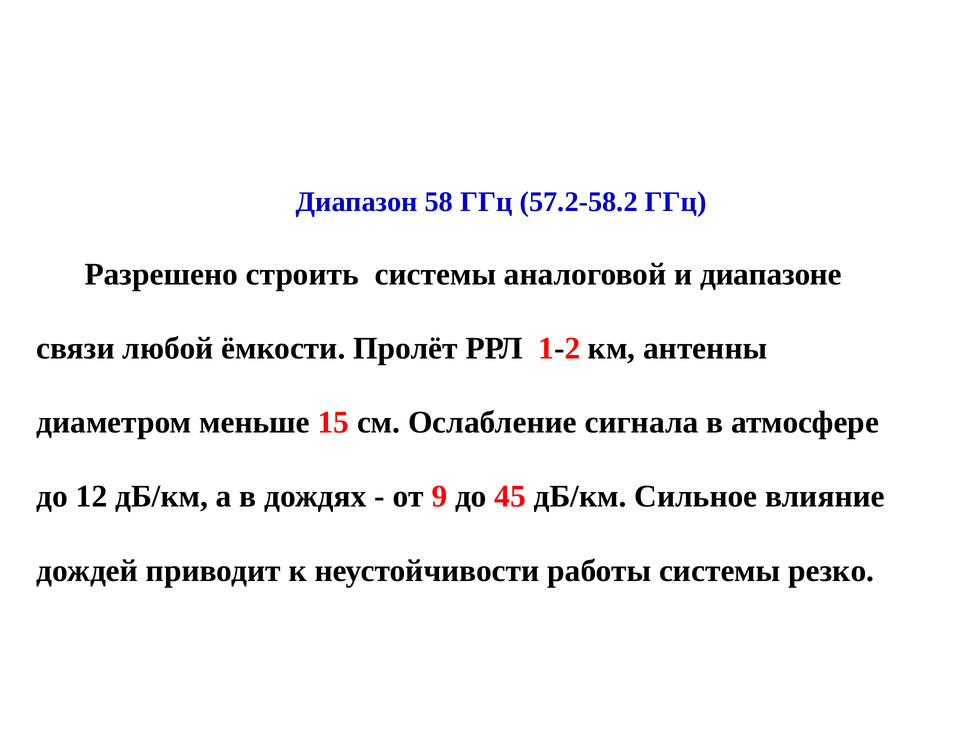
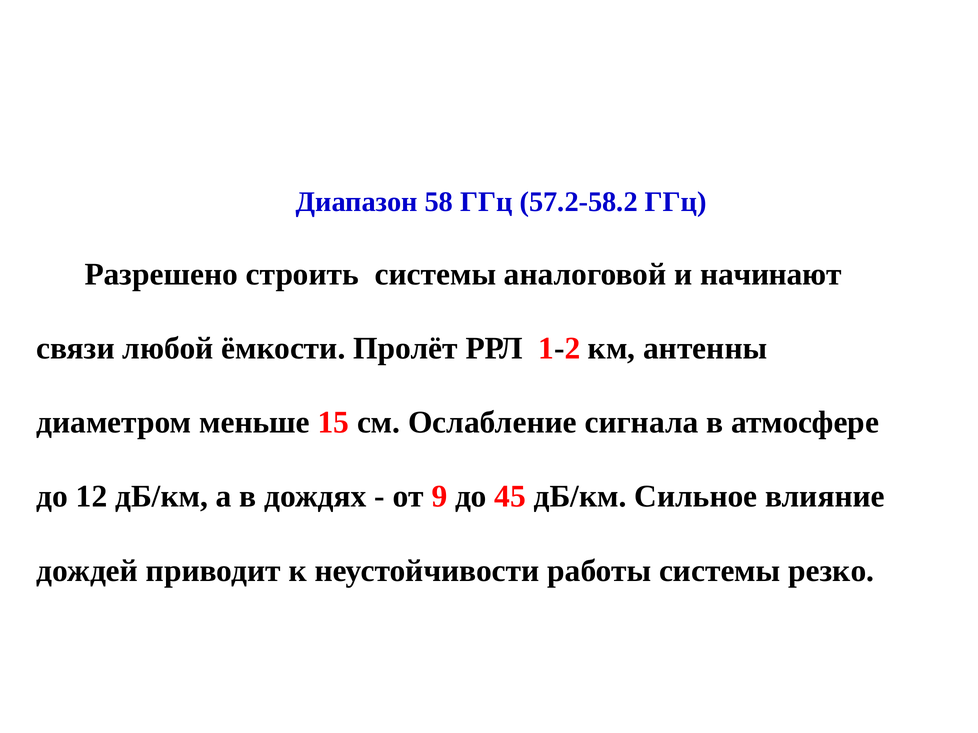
диапазоне: диапазоне -> начинают (771, 274)
